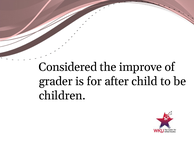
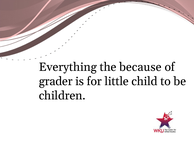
Considered: Considered -> Everything (68, 67)
improve: improve -> because (140, 67)
after: after -> little (117, 81)
